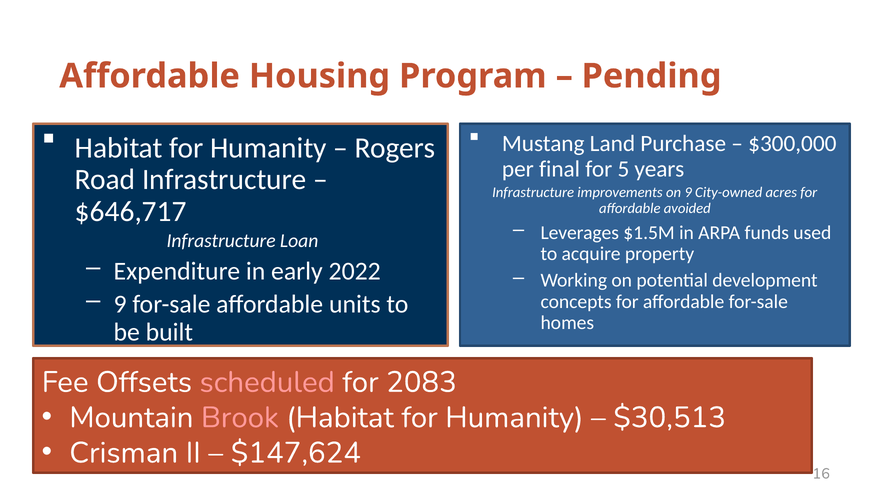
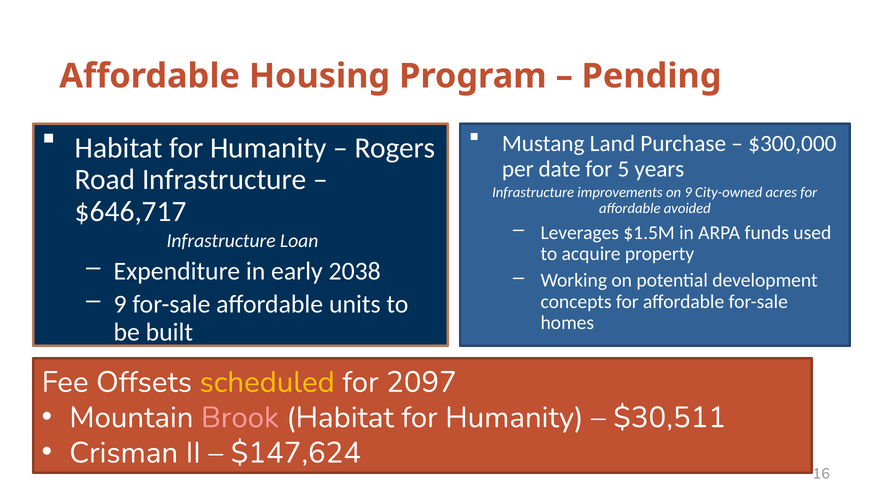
final: final -> date (560, 169)
2022: 2022 -> 2038 (355, 271)
scheduled colour: pink -> yellow (267, 382)
2083: 2083 -> 2097 (421, 382)
$30,513: $30,513 -> $30,511 (670, 417)
